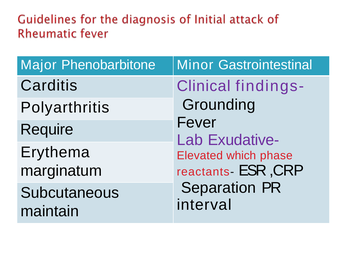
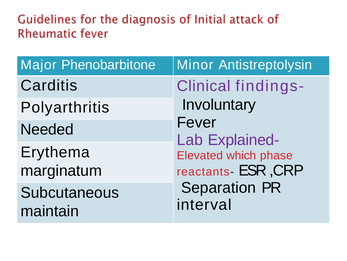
Gastrointestinal: Gastrointestinal -> Antistreptolysin (265, 65)
Grounding: Grounding -> Involuntary (219, 104)
Require: Require -> Needed (47, 129)
Exudative-: Exudative- -> Explained- (244, 140)
